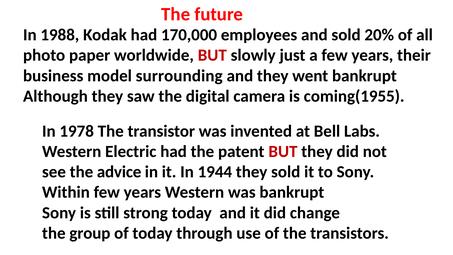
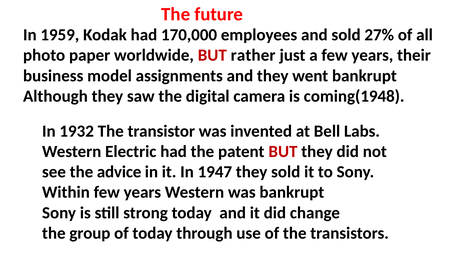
1988: 1988 -> 1959 (60, 35)
20%: 20% -> 27% (379, 35)
slowly: slowly -> rather (253, 55)
surrounding: surrounding -> assignments (179, 76)
coming(1955: coming(1955 -> coming(1948 (354, 96)
1978: 1978 -> 1932 (77, 131)
1944: 1944 -> 1947 (215, 172)
